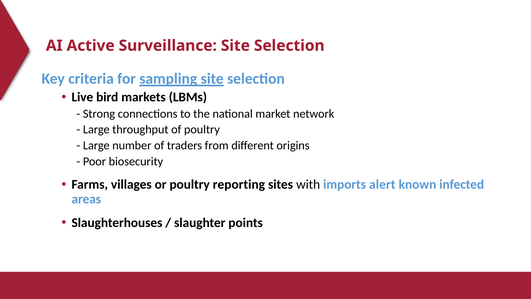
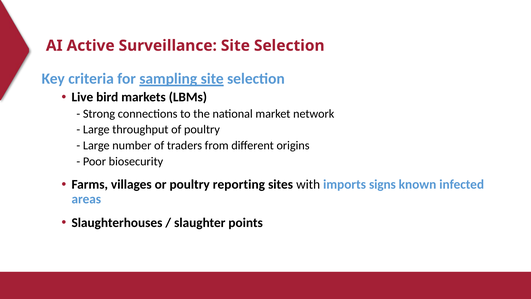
alert: alert -> signs (382, 184)
